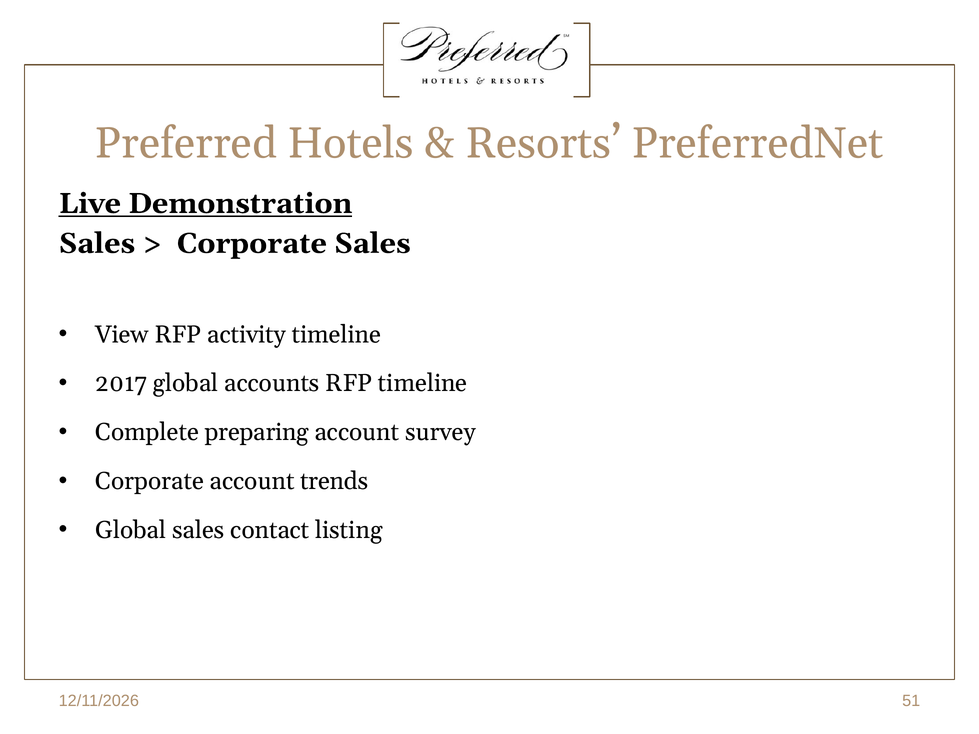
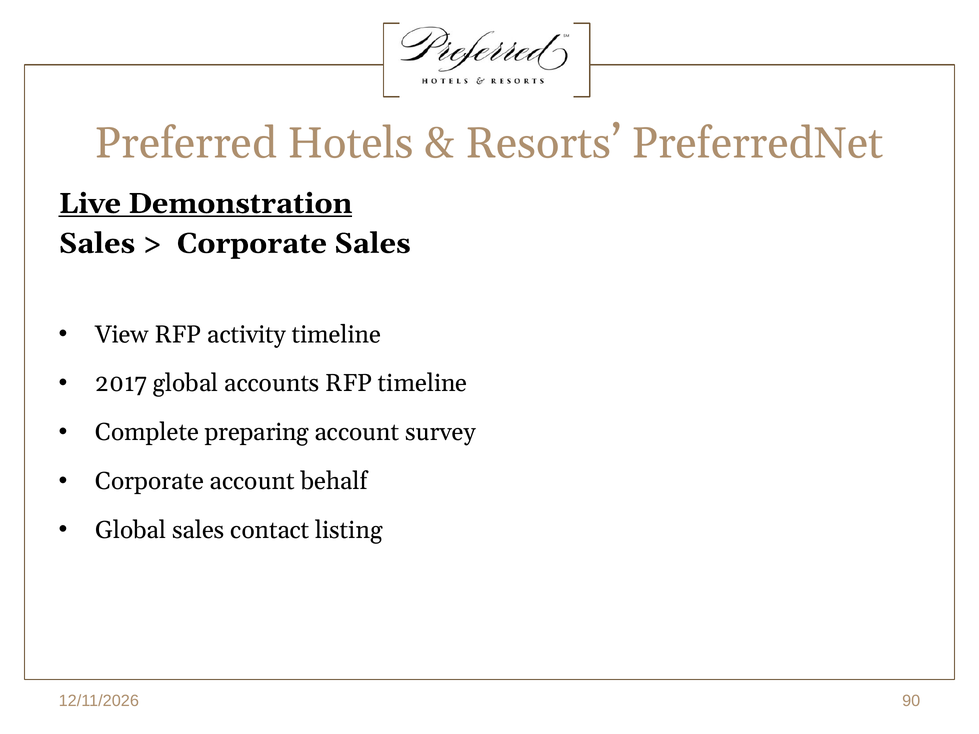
trends: trends -> behalf (334, 481)
51: 51 -> 90 (911, 701)
